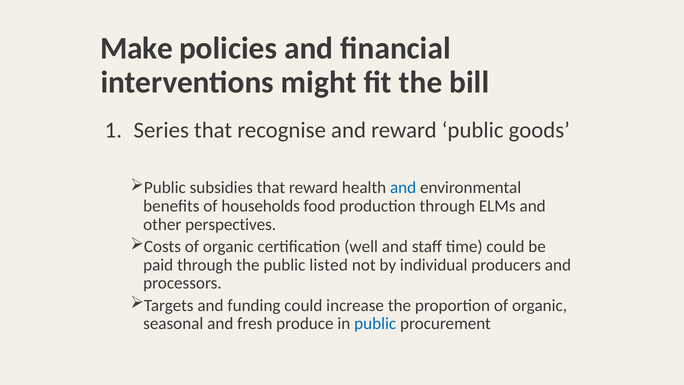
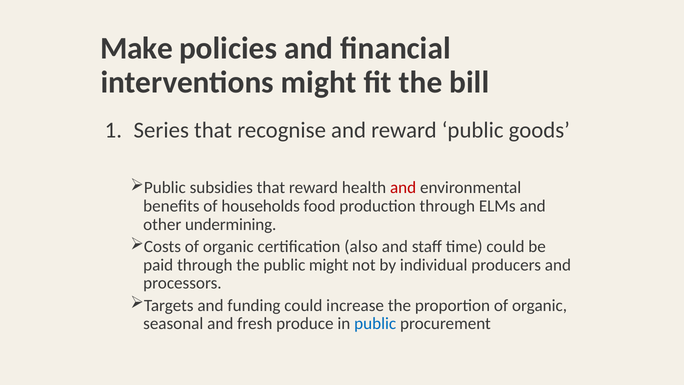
and colour: blue -> red (403, 187)
perspectives: perspectives -> undermining (231, 224)
well: well -> also (361, 246)
public listed: listed -> might (329, 265)
